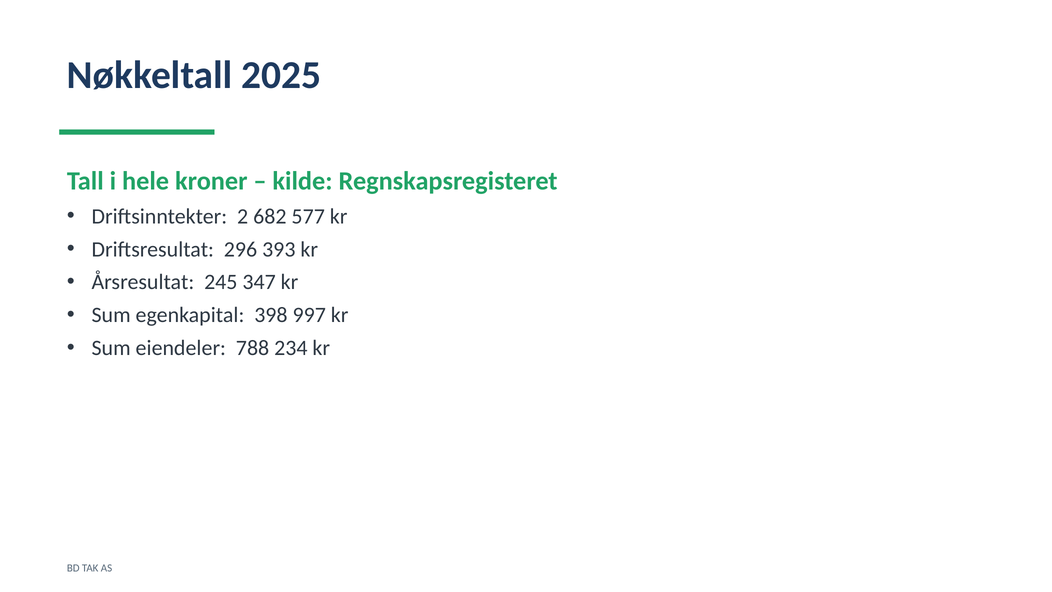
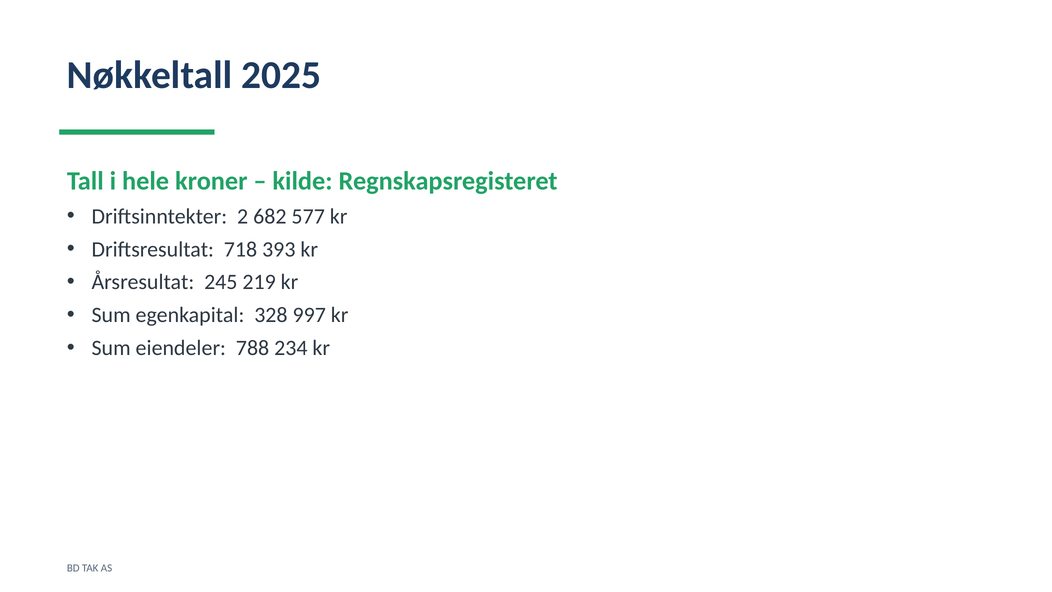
296: 296 -> 718 (240, 249)
347: 347 -> 219 (259, 282)
398: 398 -> 328 (271, 315)
